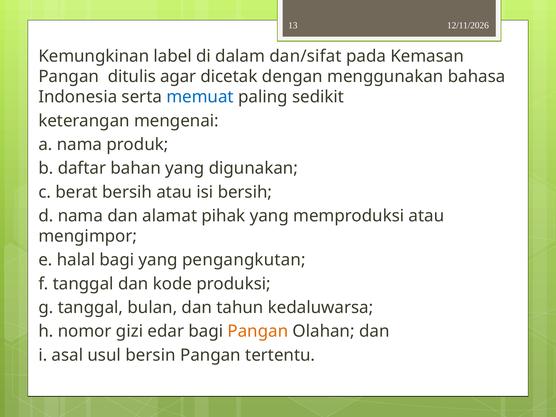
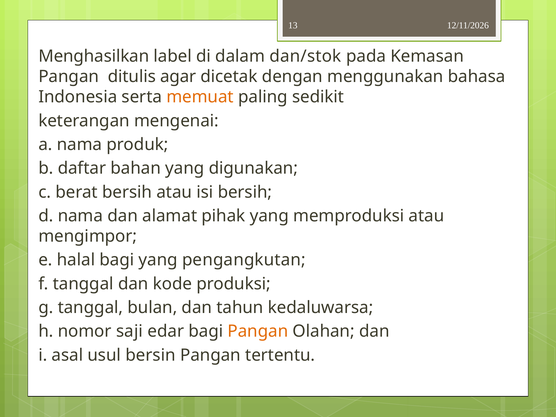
Kemungkinan: Kemungkinan -> Menghasilkan (94, 56)
dan/sifat: dan/sifat -> dan/stok (305, 56)
memuat colour: blue -> orange (200, 97)
gizi: gizi -> saji (129, 331)
